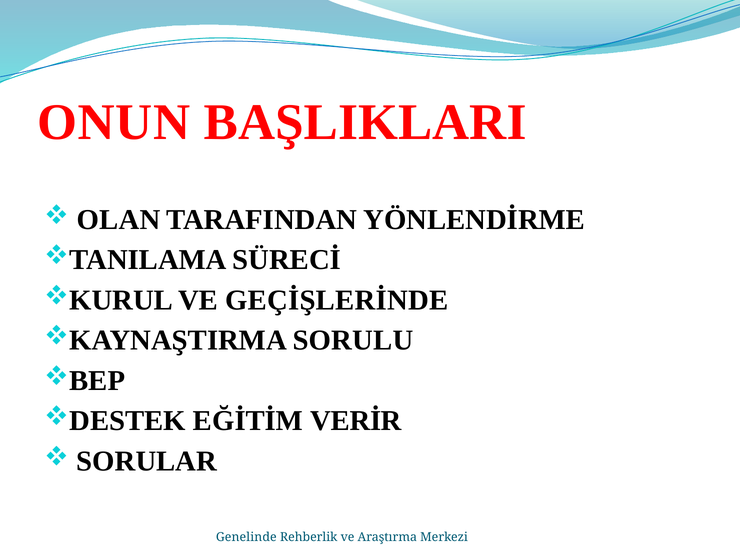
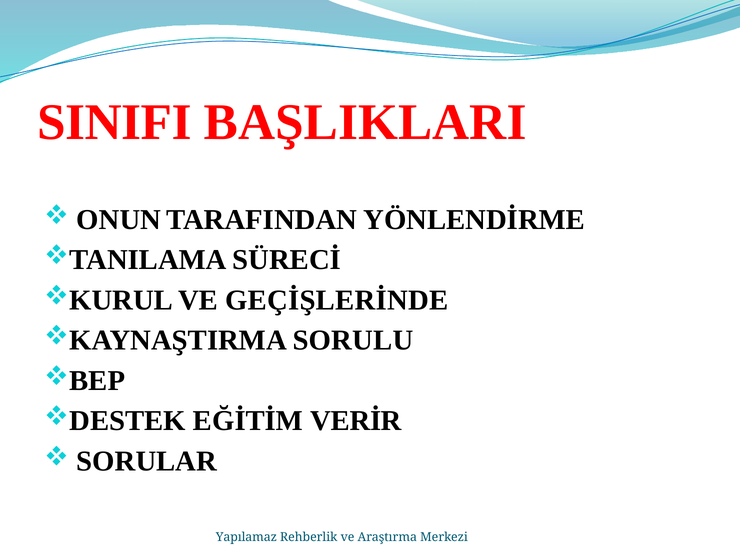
ONUN: ONUN -> SINIFI (114, 122)
OLAN: OLAN -> ONUN (119, 220)
Genelinde: Genelinde -> Yapılamaz (246, 537)
